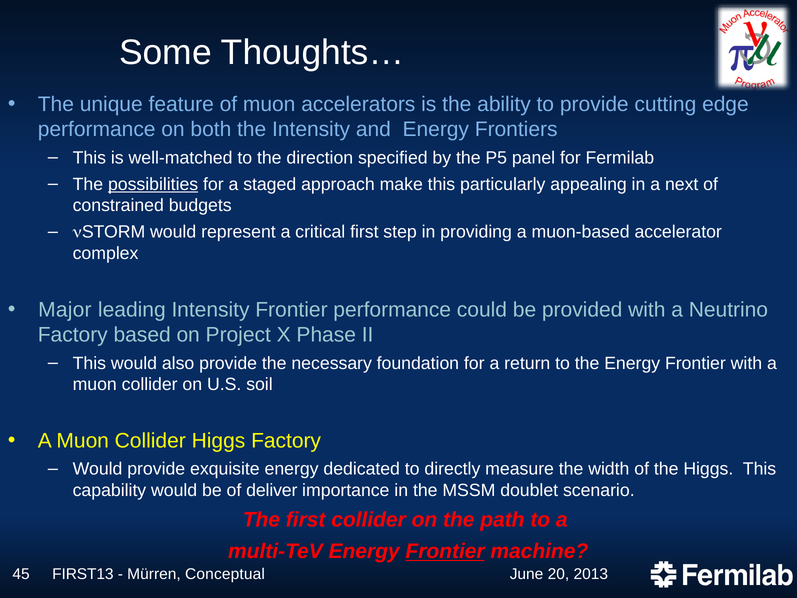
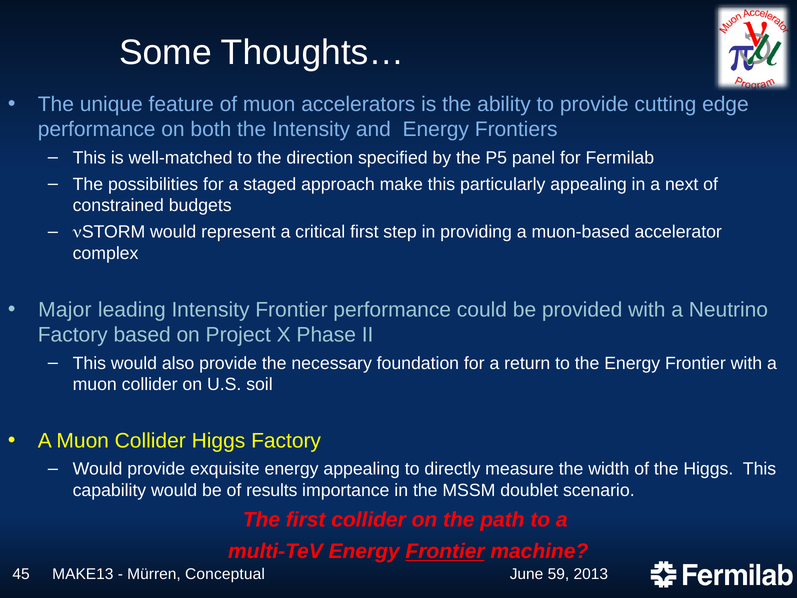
possibilities underline: present -> none (153, 184)
energy dedicated: dedicated -> appealing (362, 469)
deliver: deliver -> results (272, 490)
FIRST13: FIRST13 -> MAKE13 (83, 574)
20: 20 -> 59 (558, 574)
